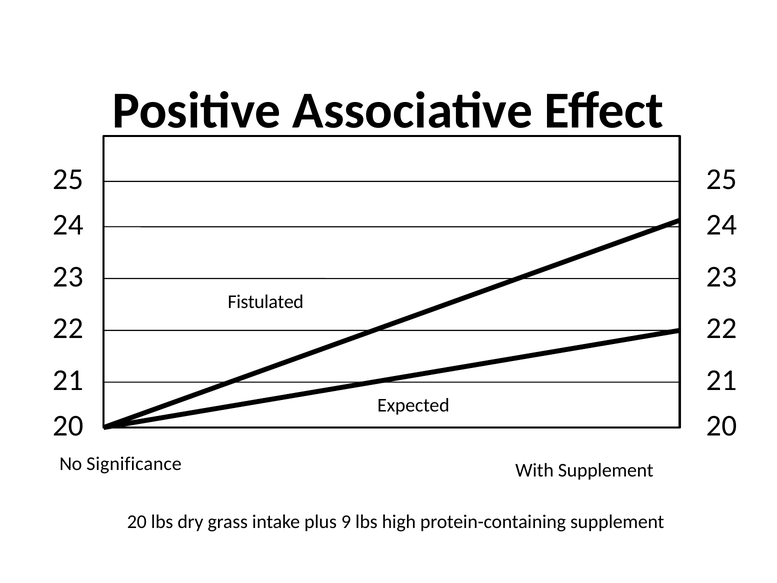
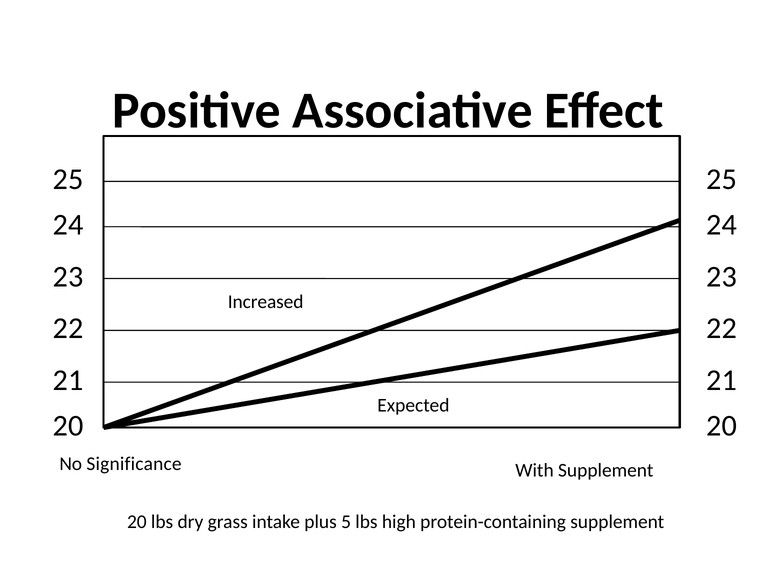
Fistulated: Fistulated -> Increased (266, 302)
9: 9 -> 5 (346, 522)
